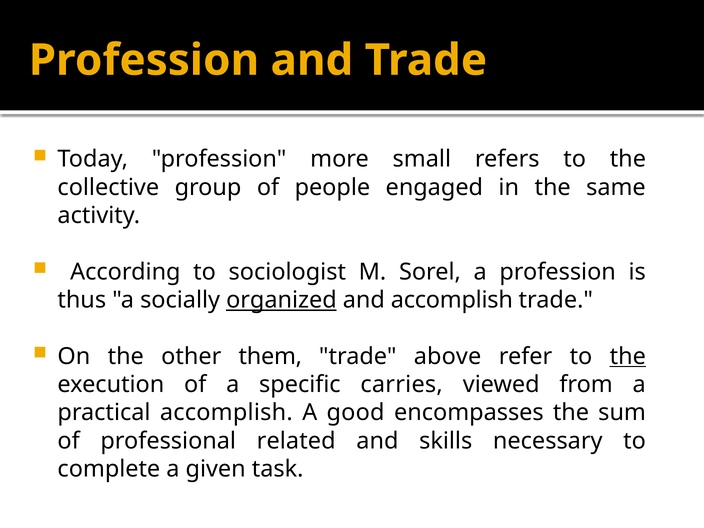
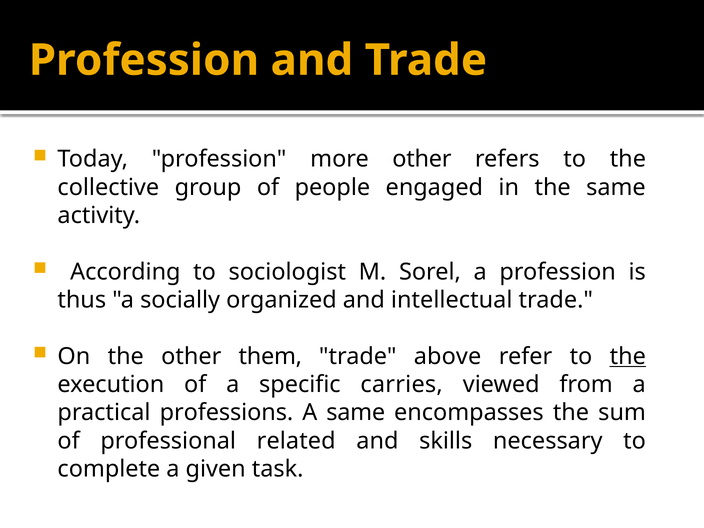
more small: small -> other (422, 159)
organized underline: present -> none (281, 300)
and accomplish: accomplish -> intellectual (452, 300)
practical accomplish: accomplish -> professions (226, 413)
A good: good -> same (356, 413)
